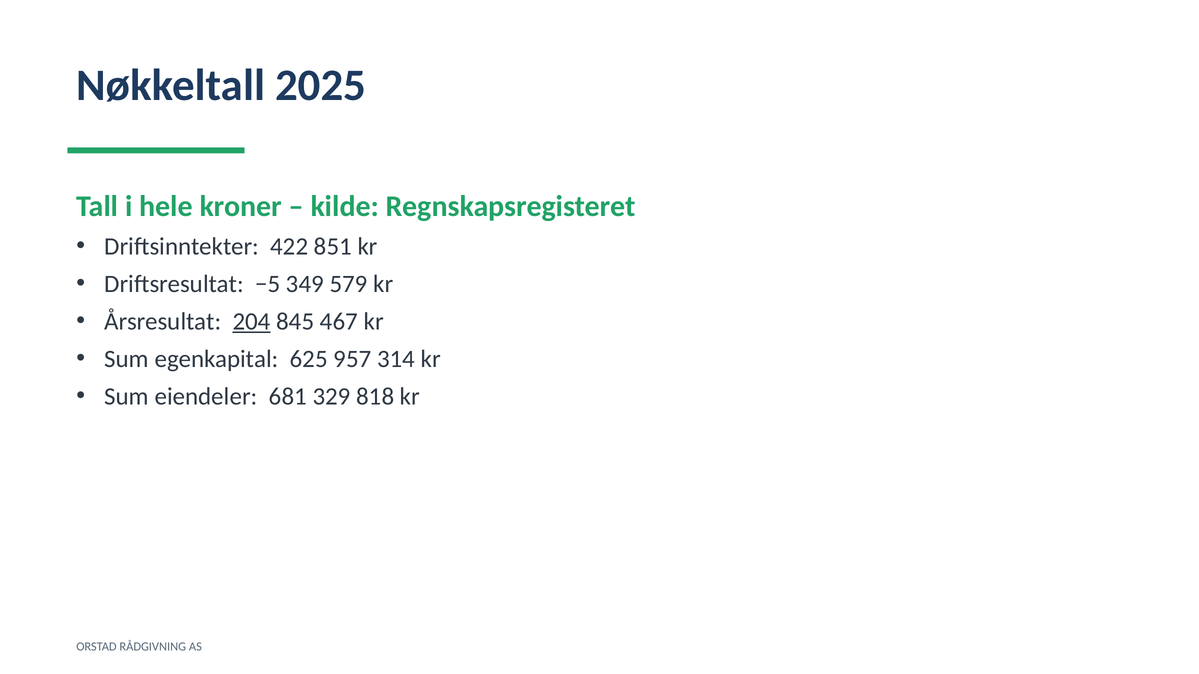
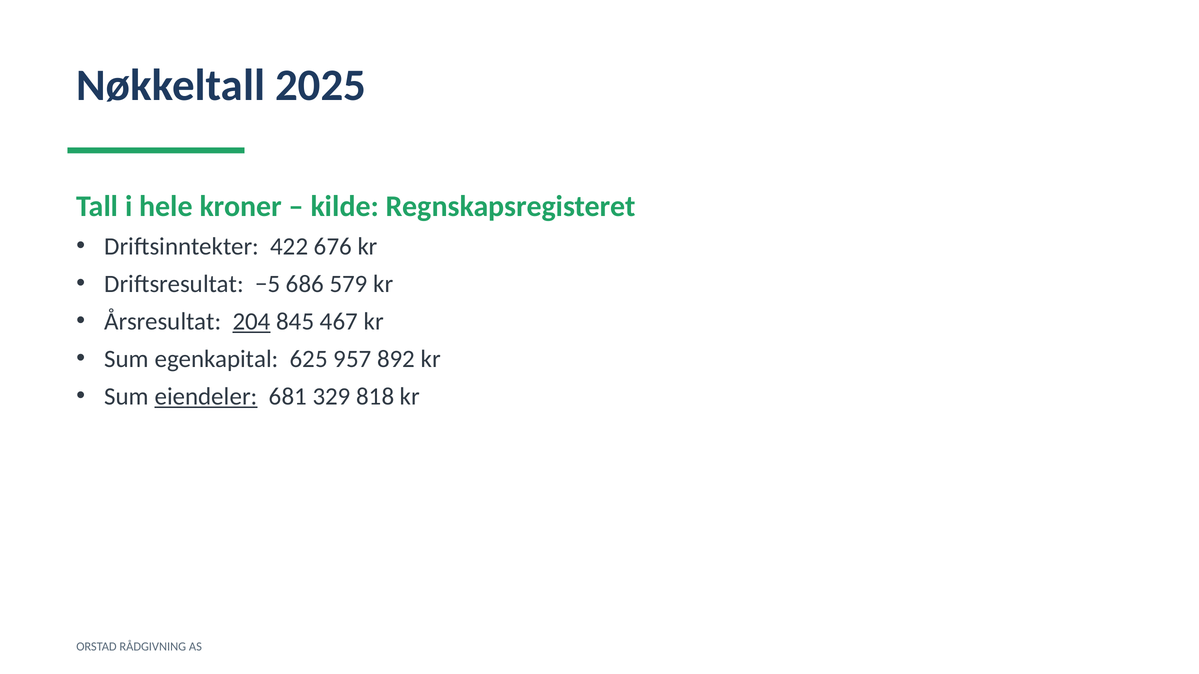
851: 851 -> 676 (333, 247)
349: 349 -> 686 (305, 284)
314: 314 -> 892 (396, 359)
eiendeler underline: none -> present (206, 397)
